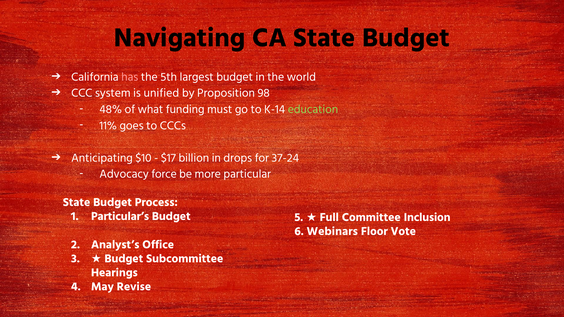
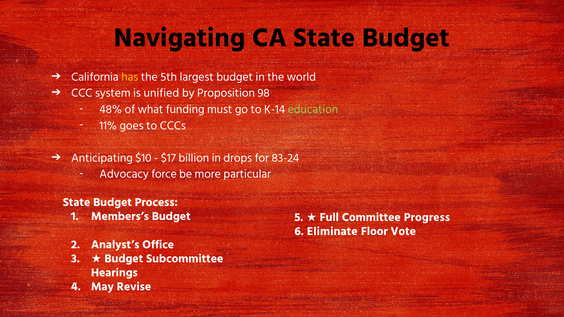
has colour: pink -> yellow (130, 77)
37-24: 37-24 -> 83-24 (285, 158)
Particular’s: Particular’s -> Members’s (120, 217)
Inclusion: Inclusion -> Progress (427, 217)
Webinars: Webinars -> Eliminate (332, 231)
